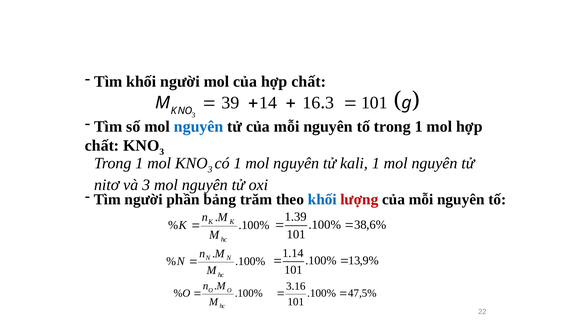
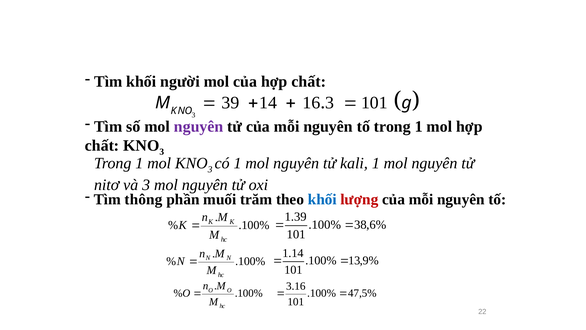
nguyên colour: blue -> purple (199, 126)
Tìm người: người -> thông (144, 199)
bảng: bảng -> muối (220, 199)
